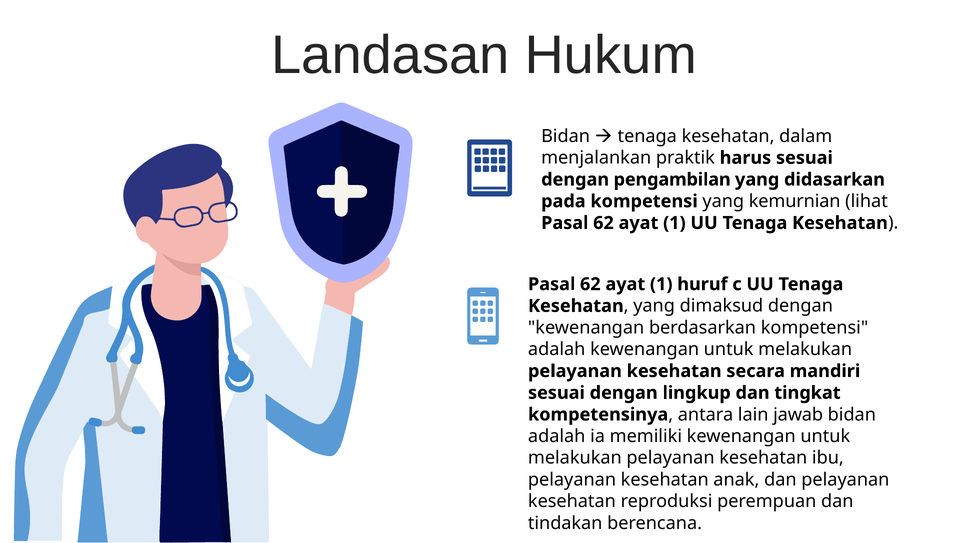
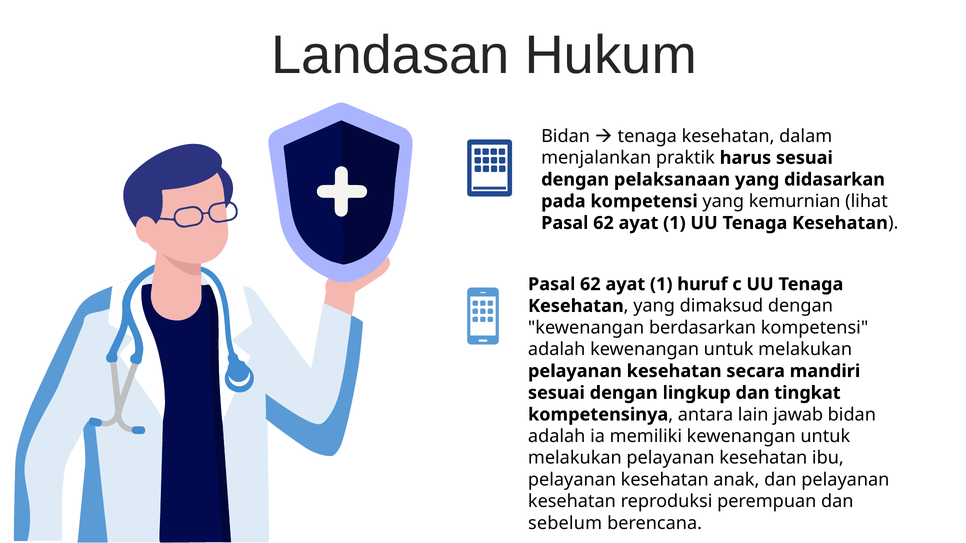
pengambilan: pengambilan -> pelaksanaan (672, 180)
tindakan: tindakan -> sebelum (565, 524)
